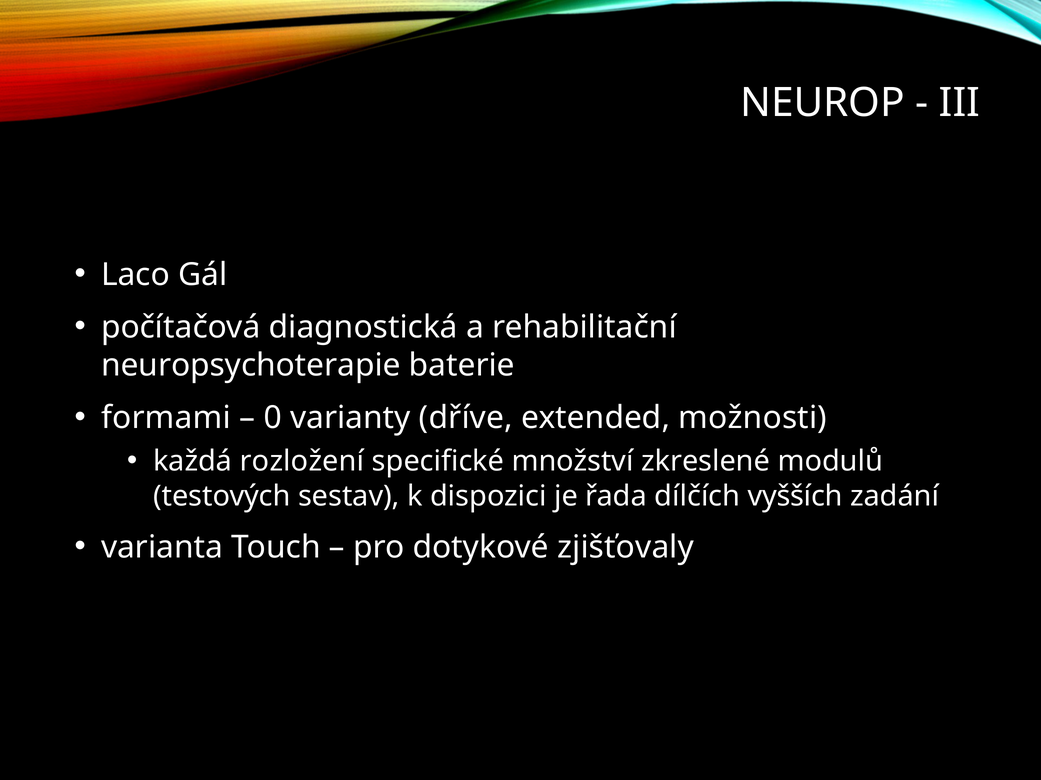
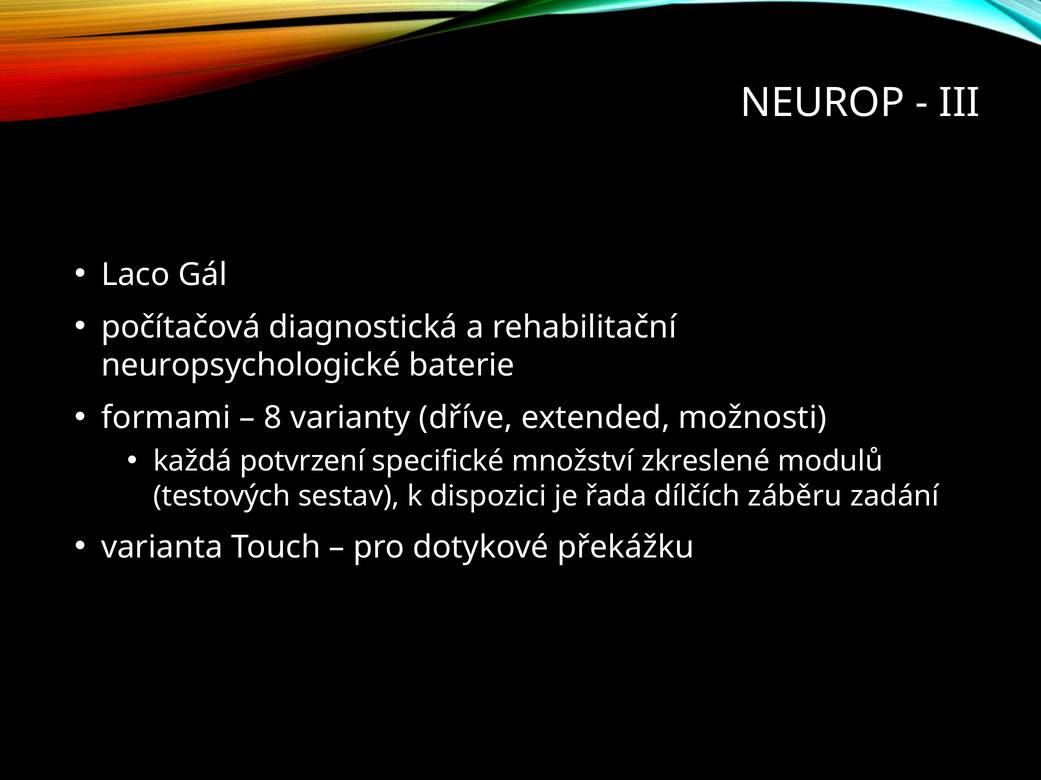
neuropsychoterapie: neuropsychoterapie -> neuropsychologické (251, 366)
0: 0 -> 8 (273, 418)
rozložení: rozložení -> potvrzení (302, 462)
vyšších: vyšších -> záběru (795, 497)
zjišťovaly: zjišťovaly -> překážku (626, 548)
